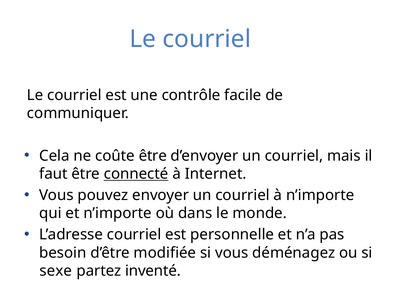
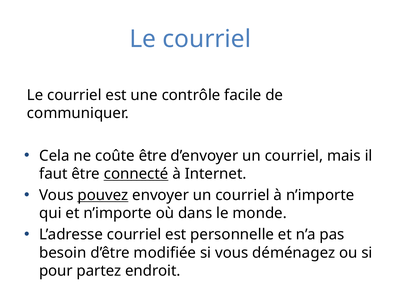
pouvez underline: none -> present (103, 195)
sexe: sexe -> pour (56, 270)
inventé: inventé -> endroit (153, 270)
